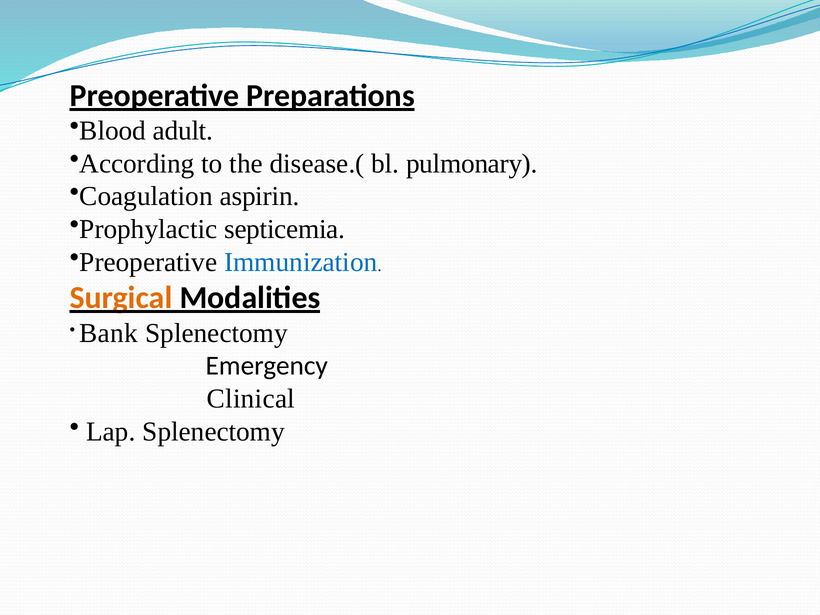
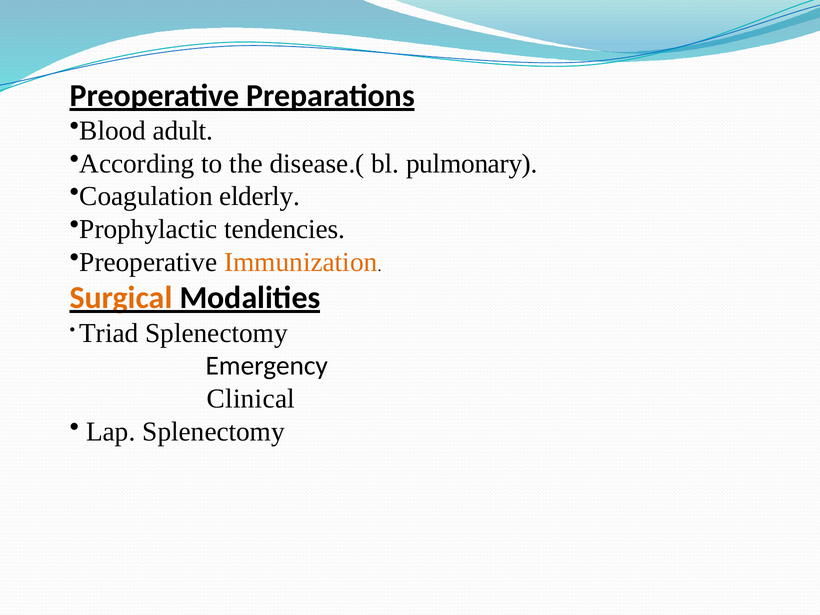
aspirin: aspirin -> elderly (260, 196)
septicemia: septicemia -> tendencies (285, 229)
Immunization colour: blue -> orange (301, 262)
Bank: Bank -> Triad (109, 333)
